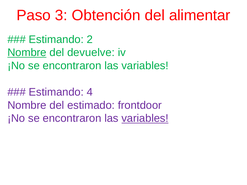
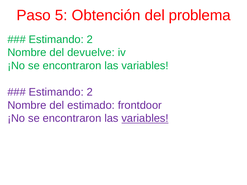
3: 3 -> 5 (61, 15)
alimentar: alimentar -> problema (200, 15)
Nombre underline: present -> none (27, 53)
4: 4 -> 2 (90, 92)
